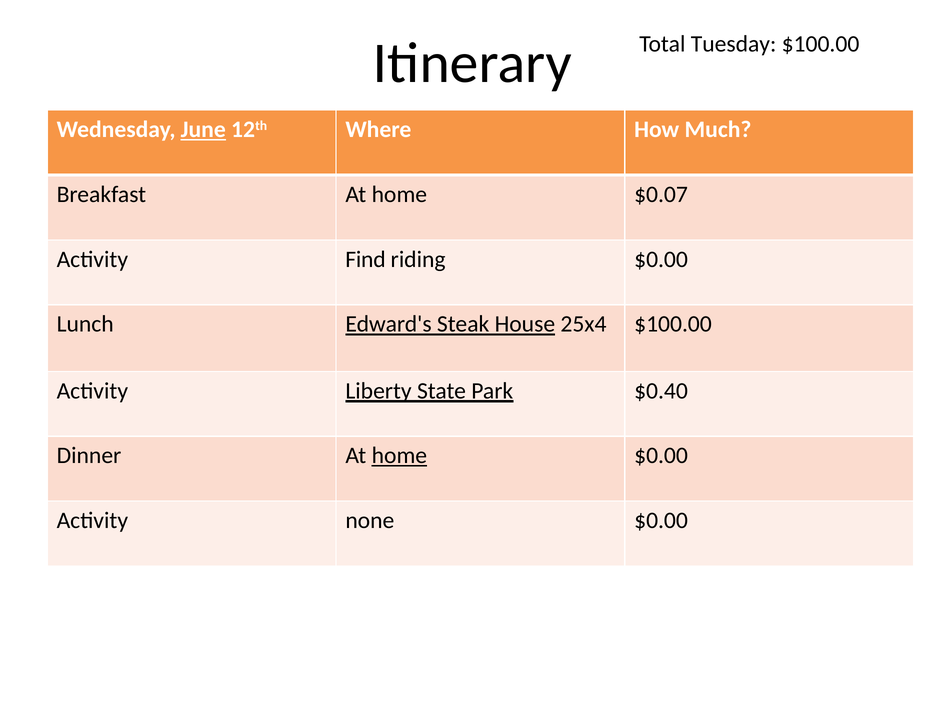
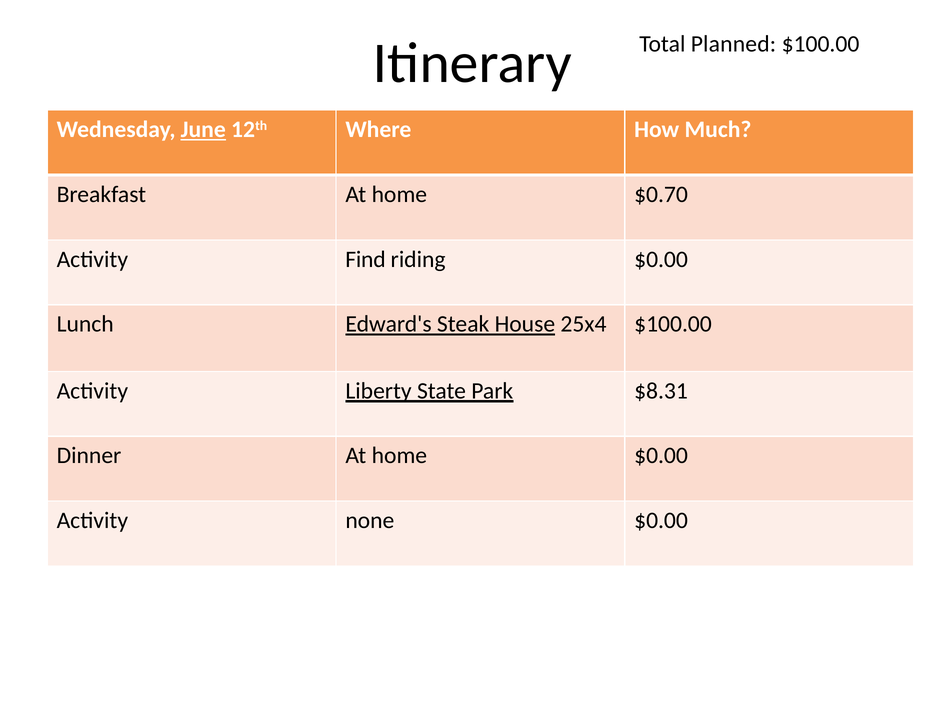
Tuesday: Tuesday -> Planned (733, 44)
$0.07: $0.07 -> $0.70 (661, 195)
$0.40: $0.40 -> $8.31 (661, 391)
home underline: present -> none (399, 456)
